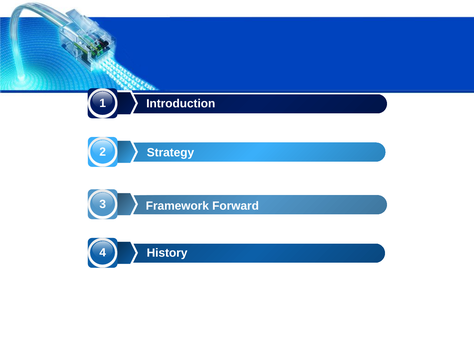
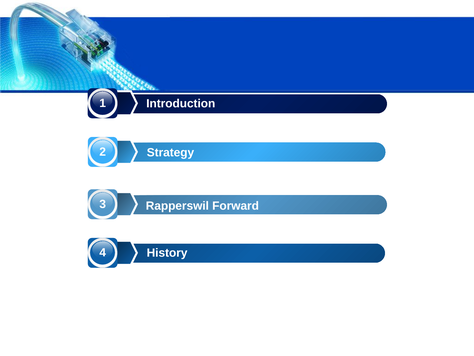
Framework: Framework -> Rapperswil (177, 206)
